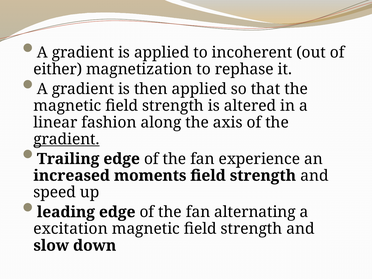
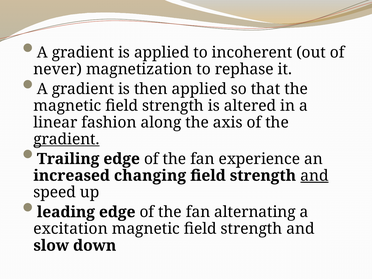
either: either -> never (58, 69)
moments: moments -> changing (150, 176)
and underline: none -> present (315, 176)
